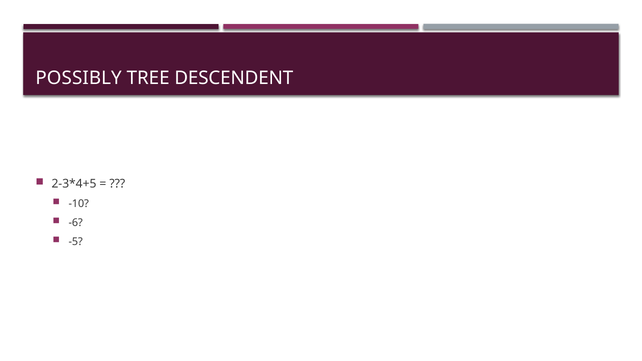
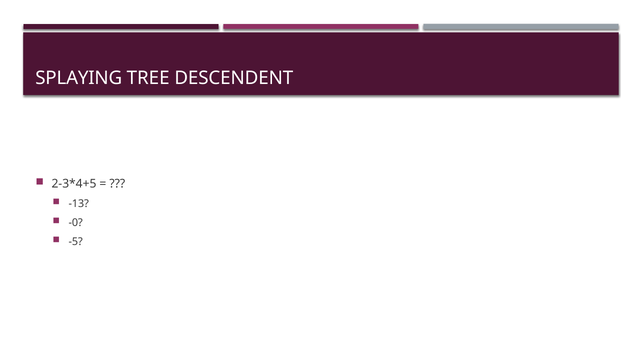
POSSIBLY: POSSIBLY -> SPLAYING (79, 78)
-10: -10 -> -13 (79, 204)
-6: -6 -> -0 (76, 223)
